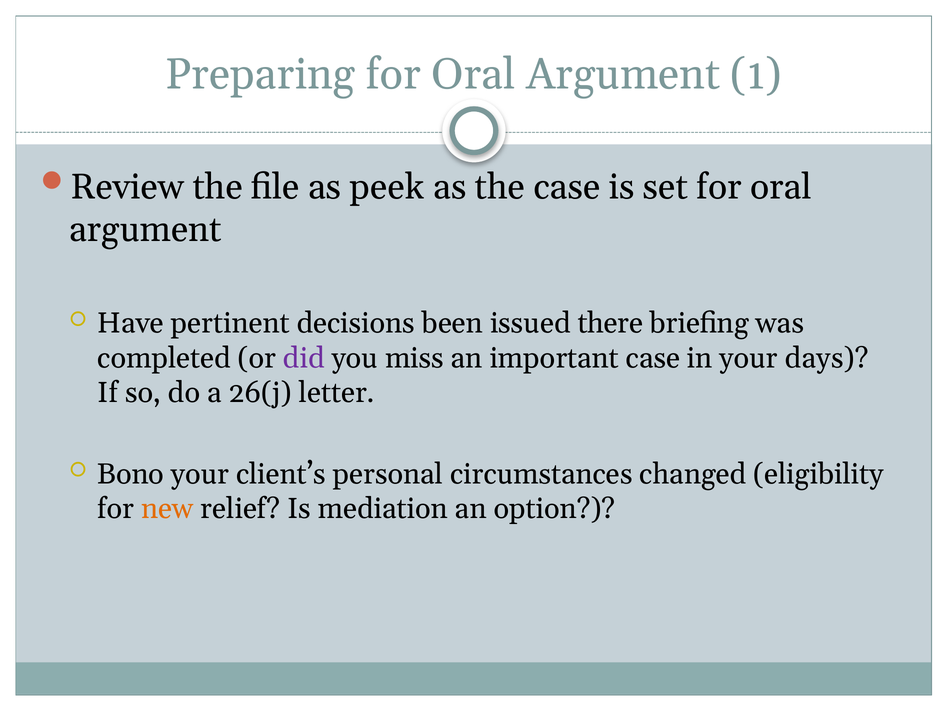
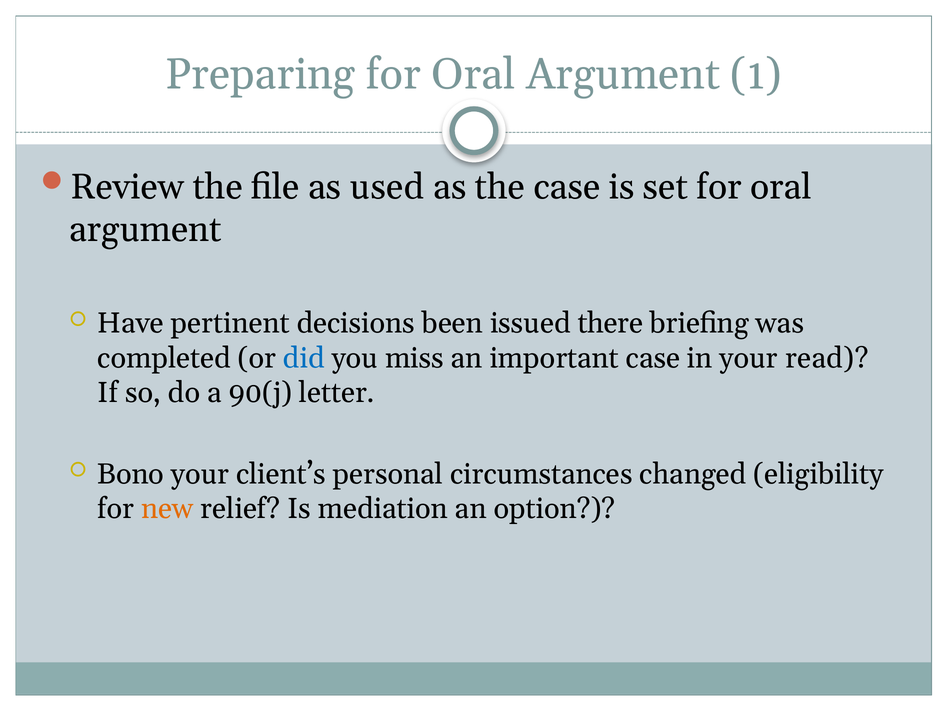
peek: peek -> used (387, 187)
did colour: purple -> blue (304, 358)
days: days -> read (827, 358)
26(j: 26(j -> 90(j (260, 393)
